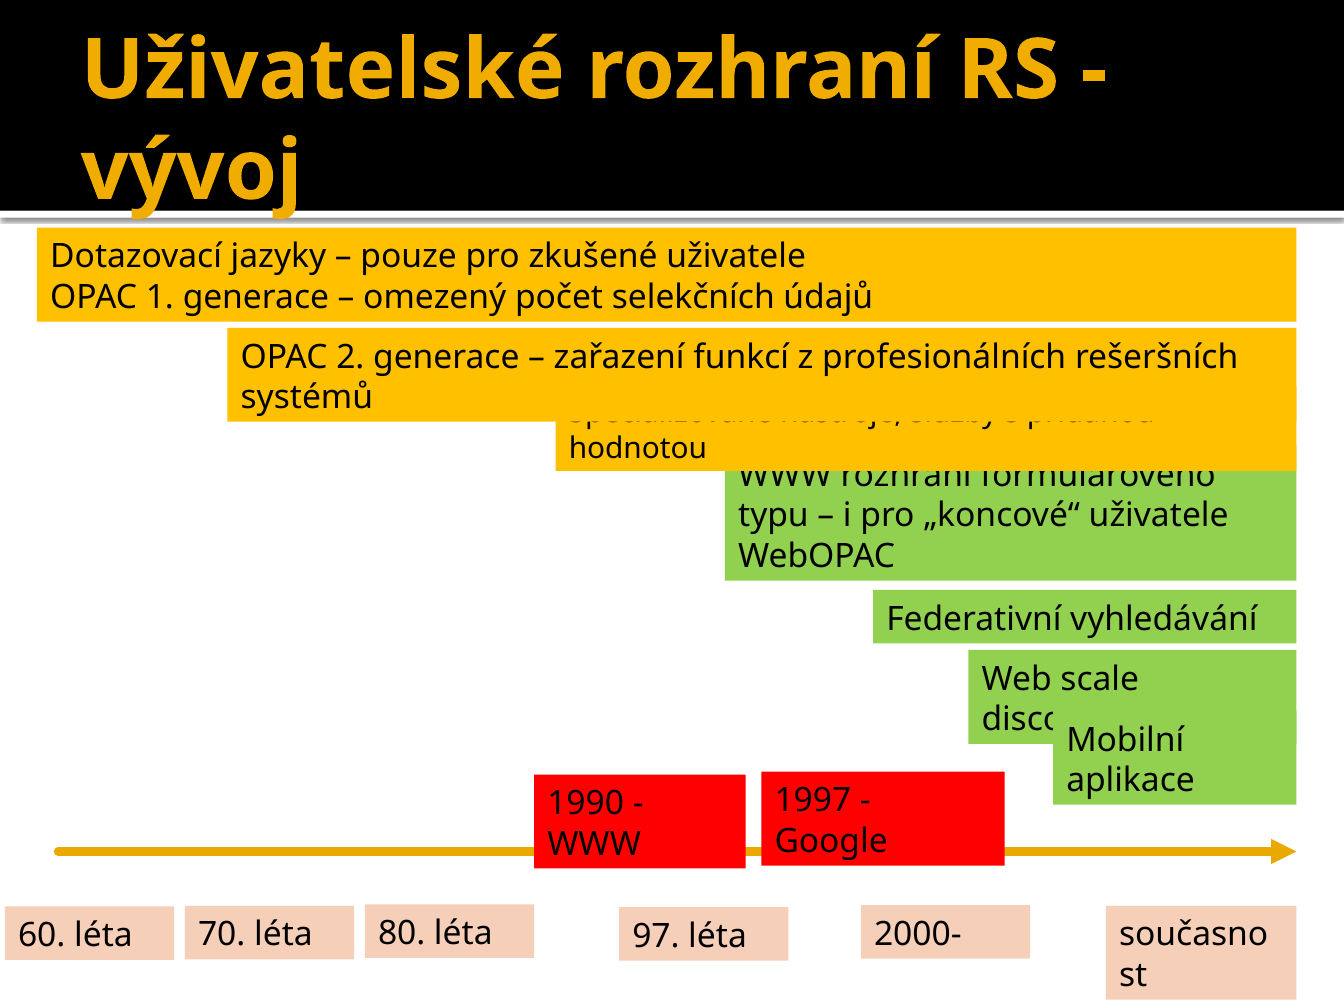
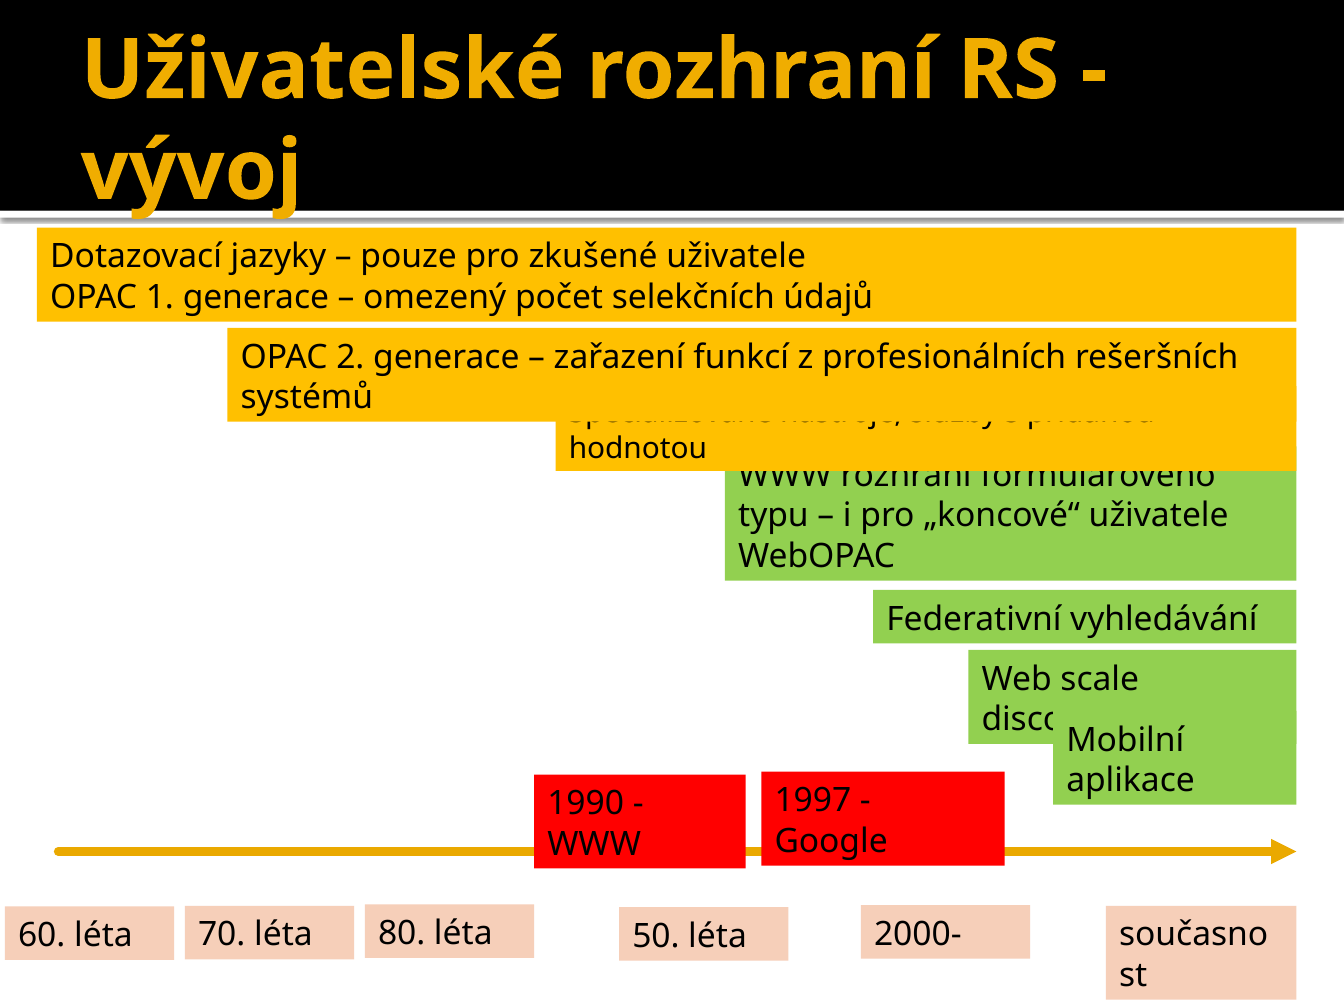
97: 97 -> 50 (656, 936)
